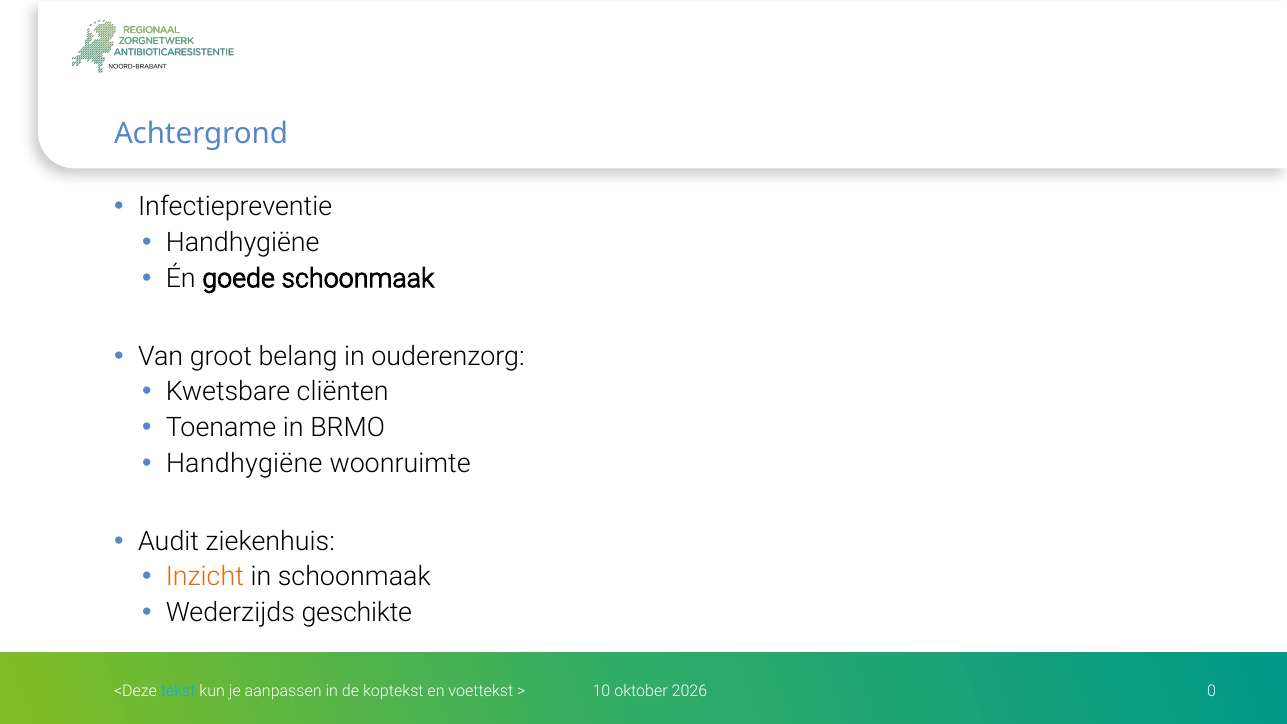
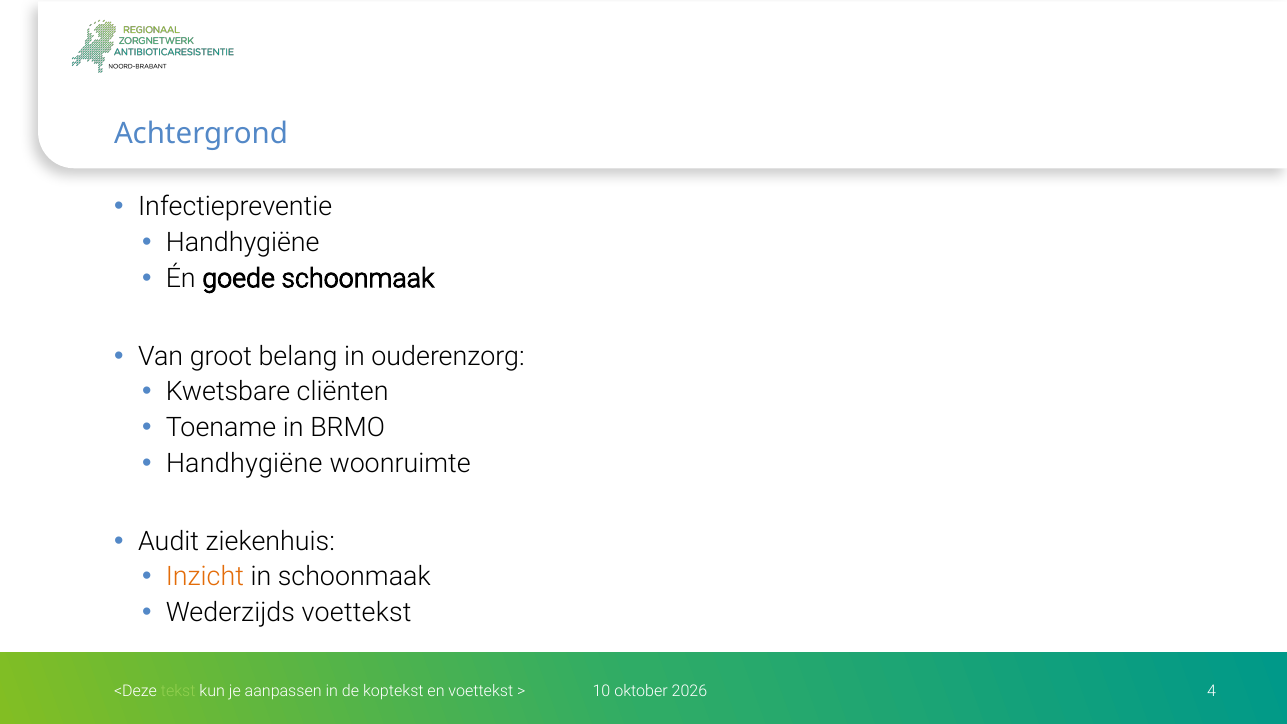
Wederzijds geschikte: geschikte -> voettekst (357, 613)
tekst colour: light blue -> light green (178, 691)
0: 0 -> 4 (1212, 691)
